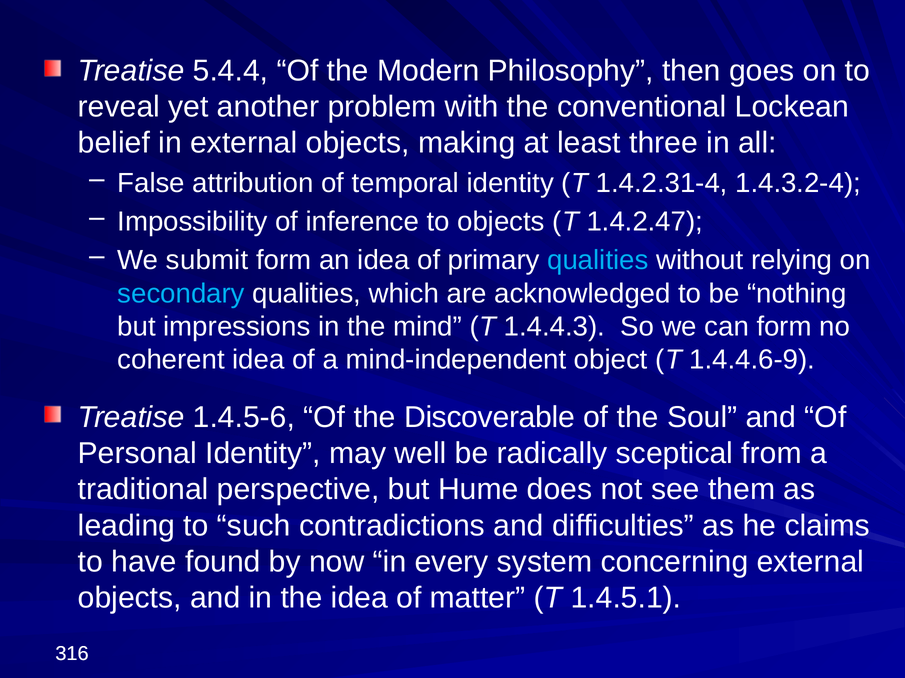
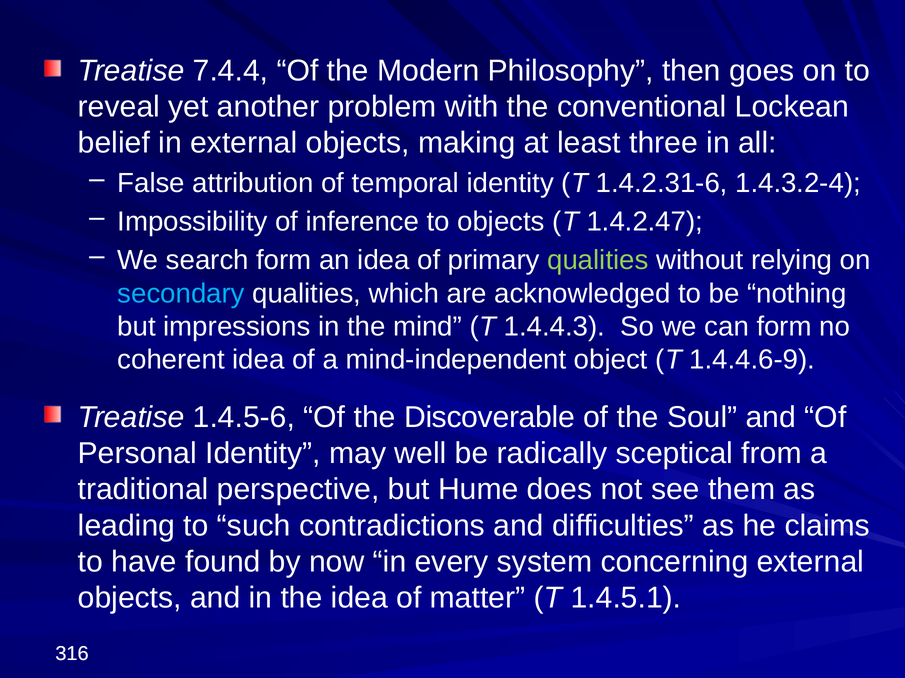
5.4.4: 5.4.4 -> 7.4.4 (231, 71)
1.4.2.31-4: 1.4.2.31-4 -> 1.4.2.31-6 (662, 183)
submit: submit -> search (207, 261)
qualities colour: light blue -> light green (598, 261)
